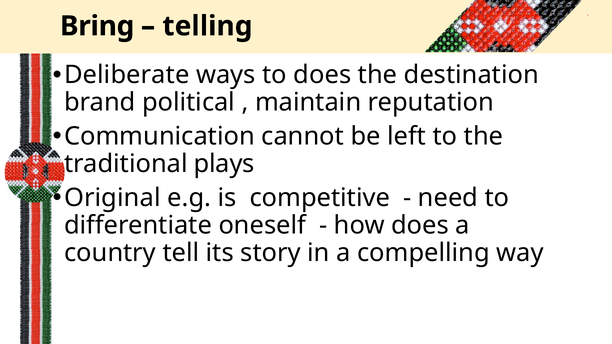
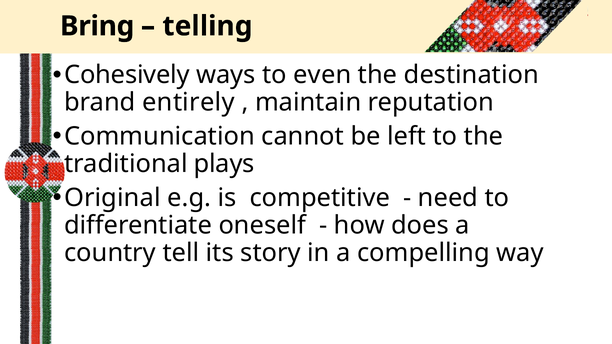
Deliberate: Deliberate -> Cohesively (127, 75)
to does: does -> even (322, 75)
political: political -> entirely (188, 103)
